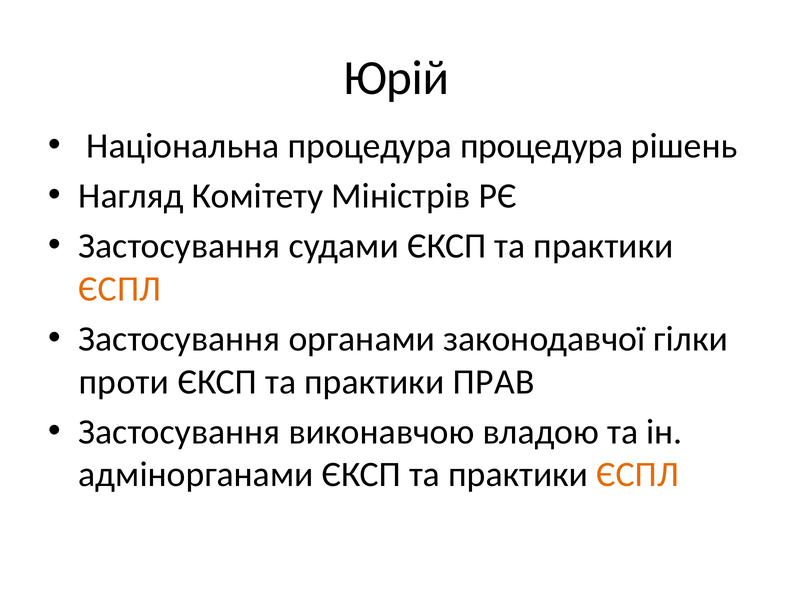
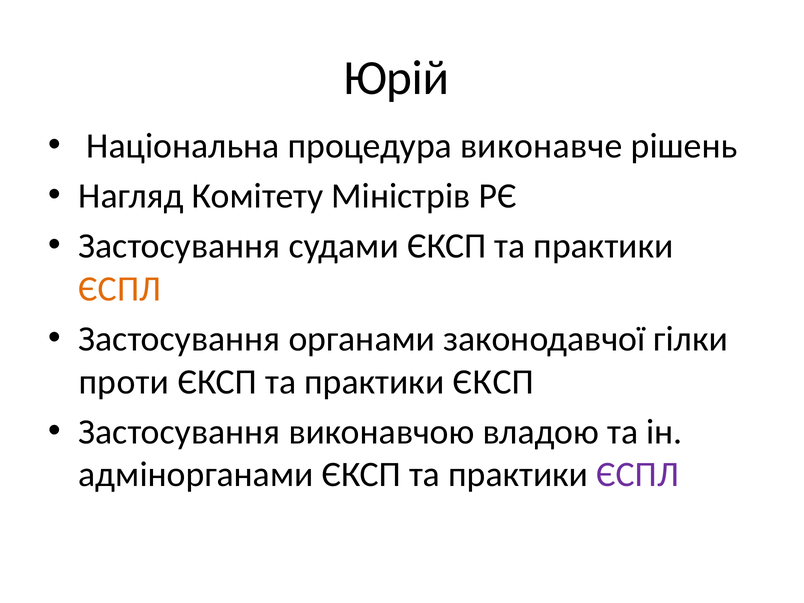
процедура процедура: процедура -> виконавче (541, 146)
практики ПРАВ: ПРАВ -> ЄКСП (494, 382)
ЄСПЛ colour: orange -> purple (638, 475)
